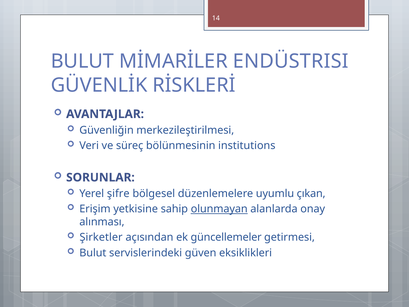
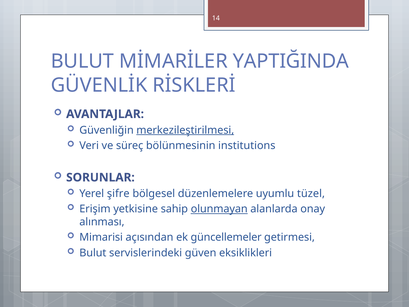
ENDÜSTRISI: ENDÜSTRISI -> YAPTIĞINDA (291, 61)
merkezileştirilmesi underline: none -> present (185, 130)
çıkan: çıkan -> tüzel (311, 193)
Şirketler: Şirketler -> Mimarisi (101, 237)
